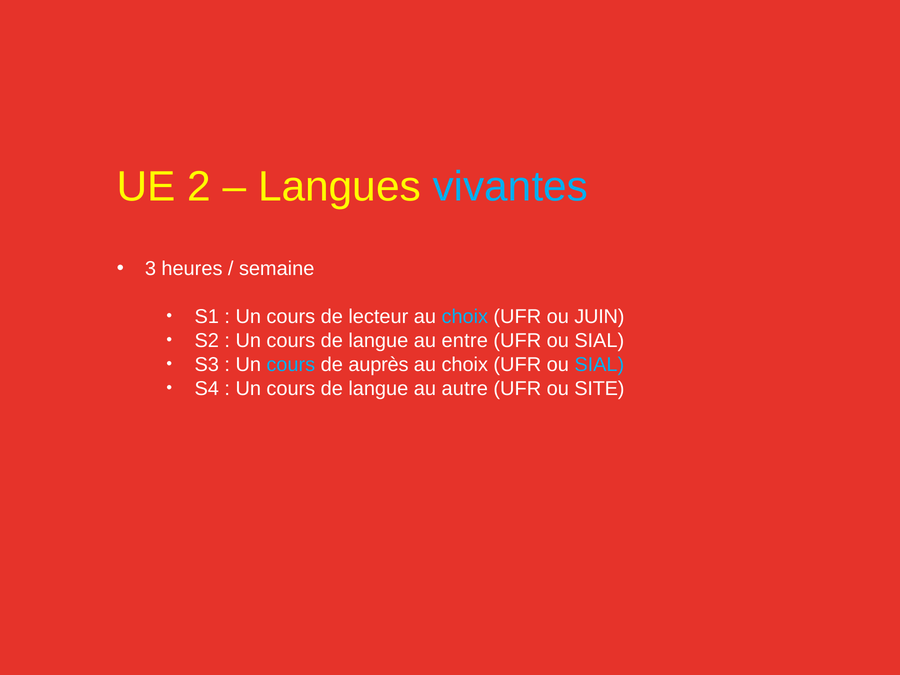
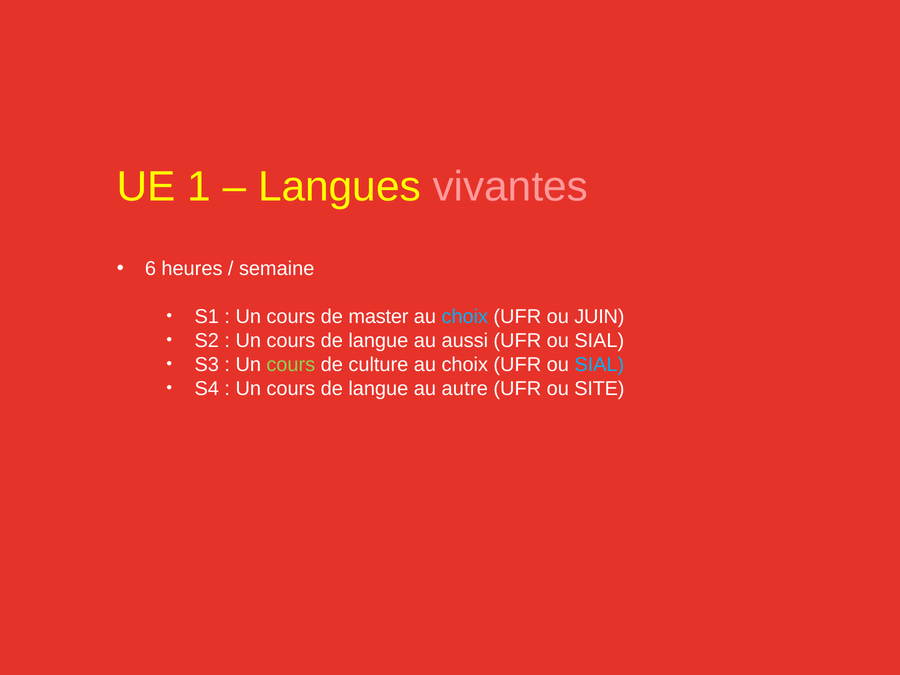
2: 2 -> 1 (199, 187)
vivantes colour: light blue -> pink (510, 187)
3: 3 -> 6 (151, 269)
lecteur: lecteur -> master (378, 317)
entre: entre -> aussi (465, 341)
cours colour: light blue -> light green (291, 365)
auprès: auprès -> culture (378, 365)
